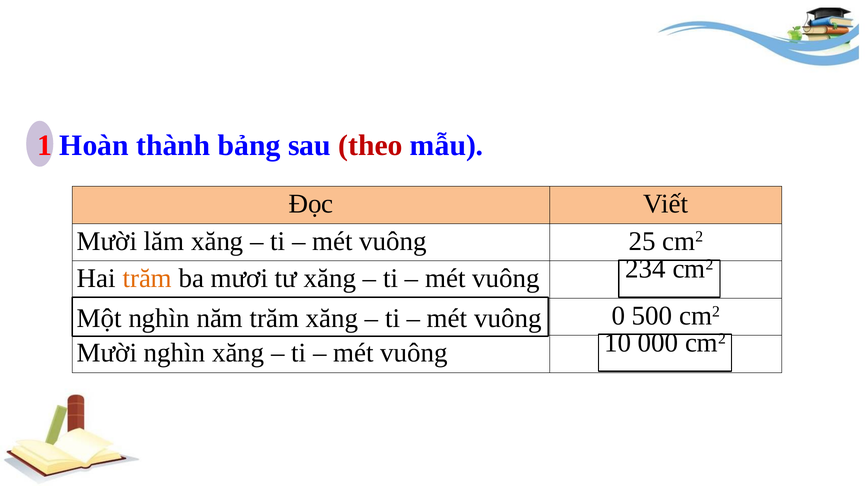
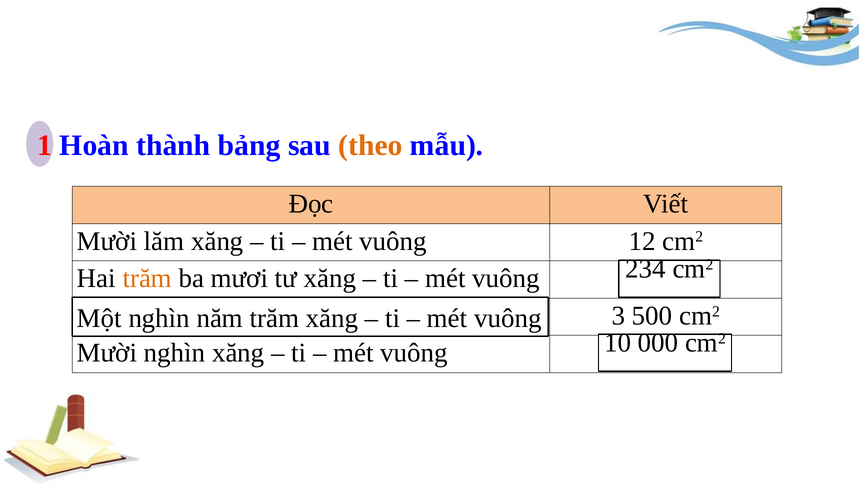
theo colour: red -> orange (370, 145)
25: 25 -> 12 (642, 241)
0: 0 -> 3 (619, 316)
